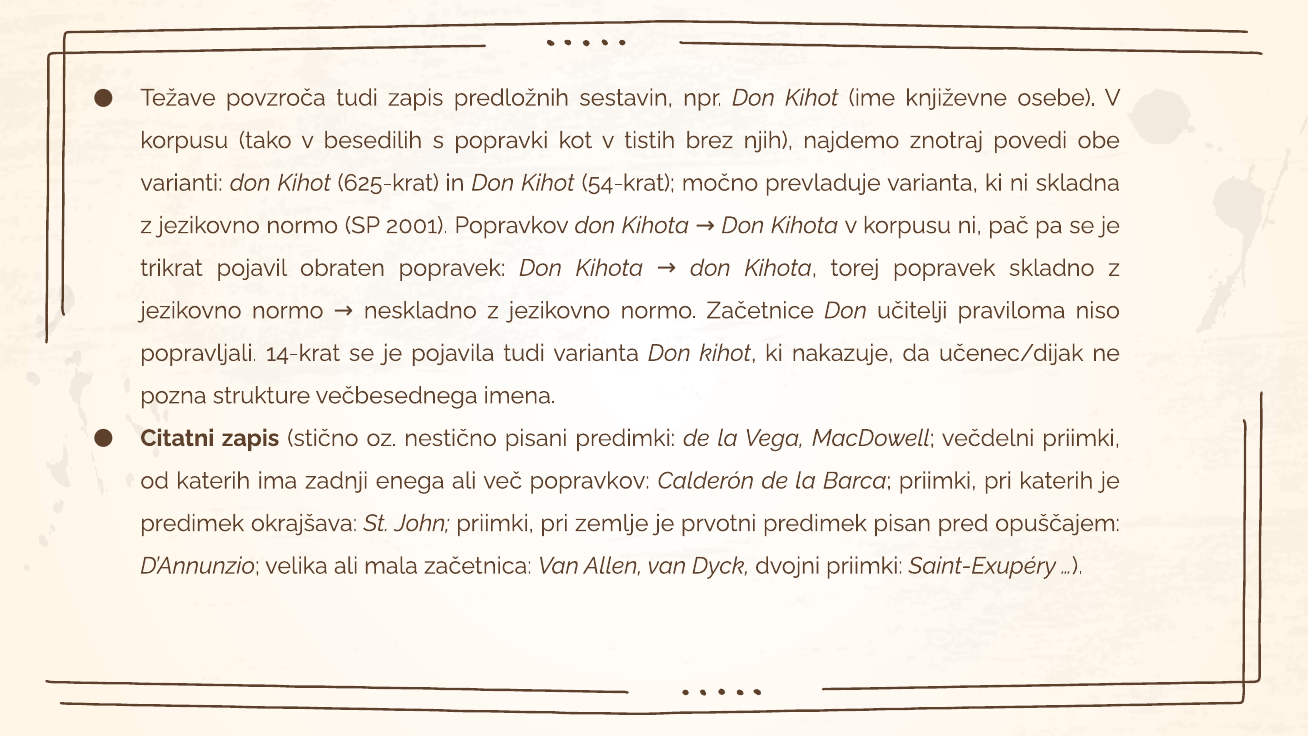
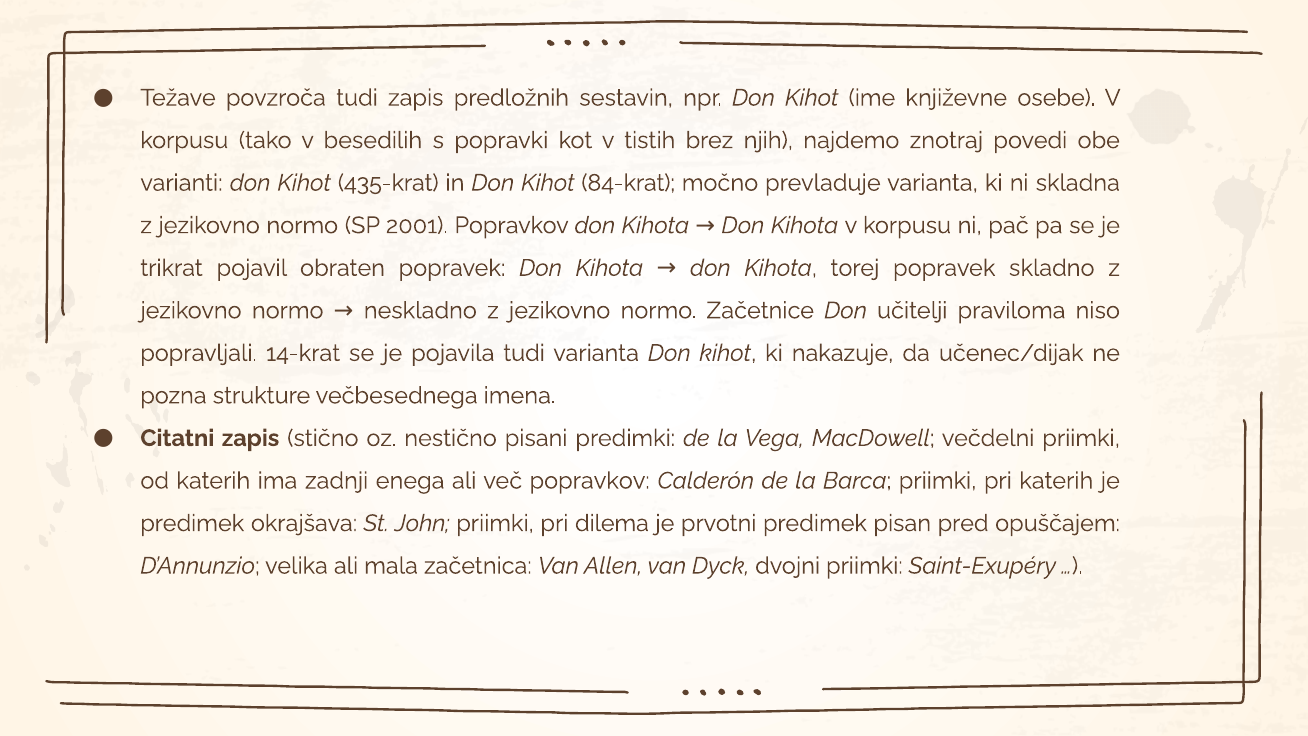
625-krat: 625-krat -> 435-krat (388, 183)
54-krat: 54-krat -> 84-krat (628, 183)
zemlje: zemlje -> dilema (612, 523)
